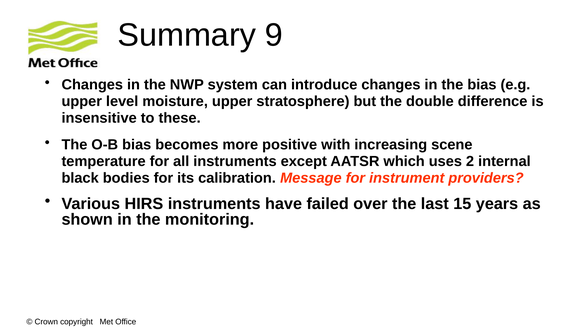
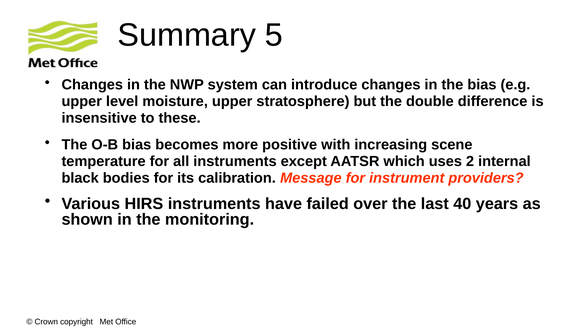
9: 9 -> 5 (274, 35)
15: 15 -> 40 (462, 204)
